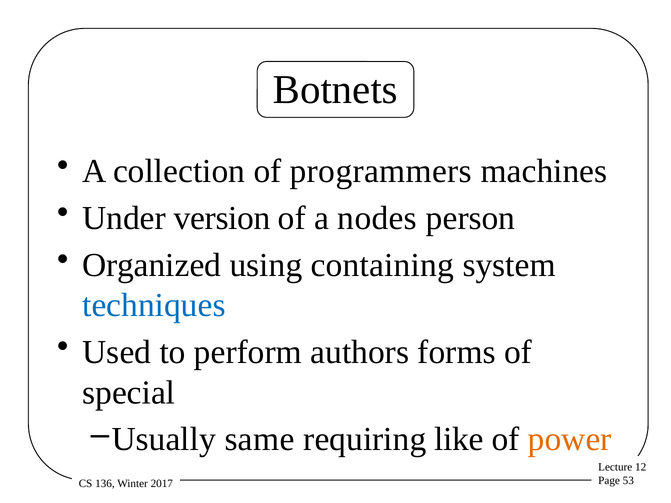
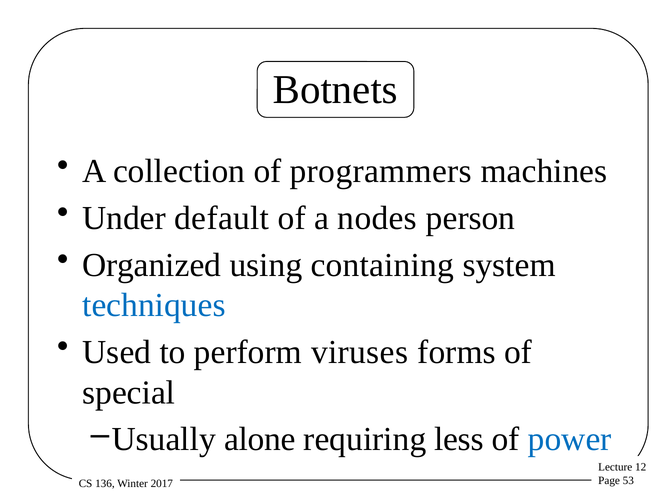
version: version -> default (222, 218)
authors: authors -> viruses (360, 352)
same: same -> alone (260, 440)
like: like -> less (459, 440)
power colour: orange -> blue (570, 440)
